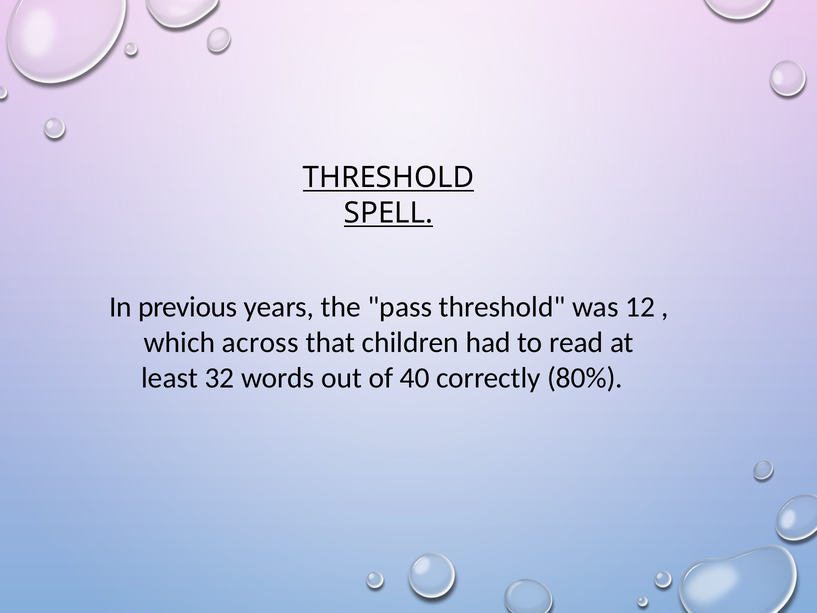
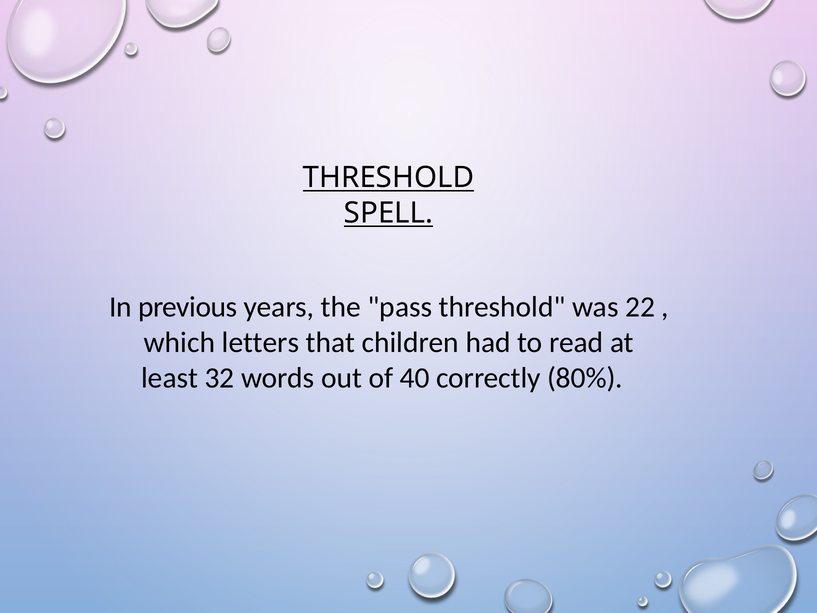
12: 12 -> 22 (640, 307)
across: across -> letters (261, 342)
